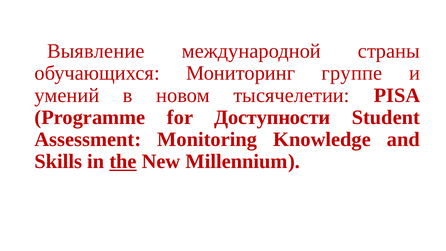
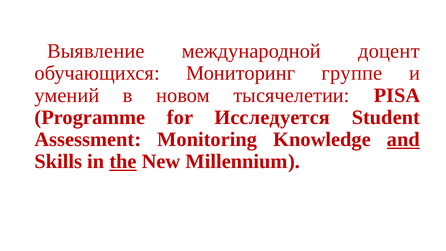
страны: страны -> доцент (389, 51)
Доступности: Доступности -> Исследуется (272, 117)
and underline: none -> present (403, 139)
